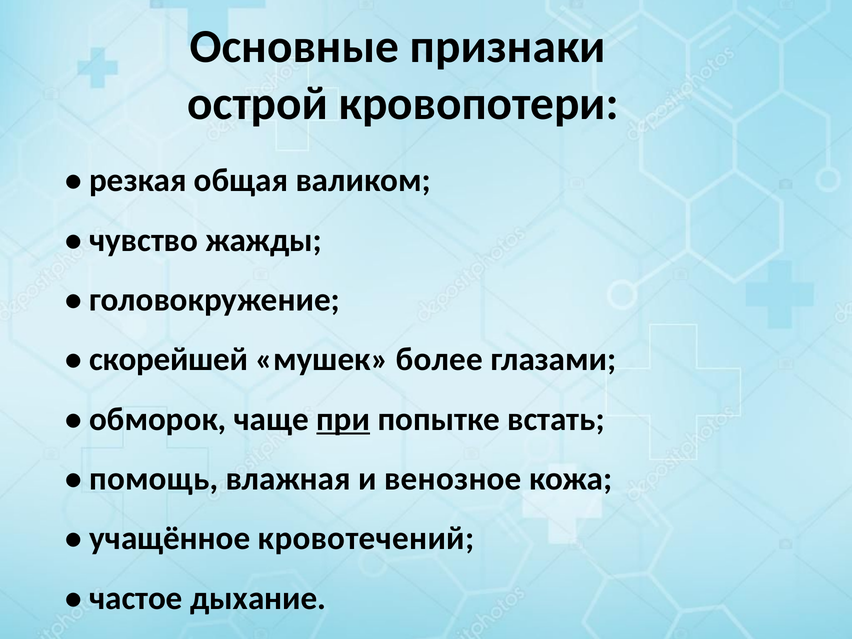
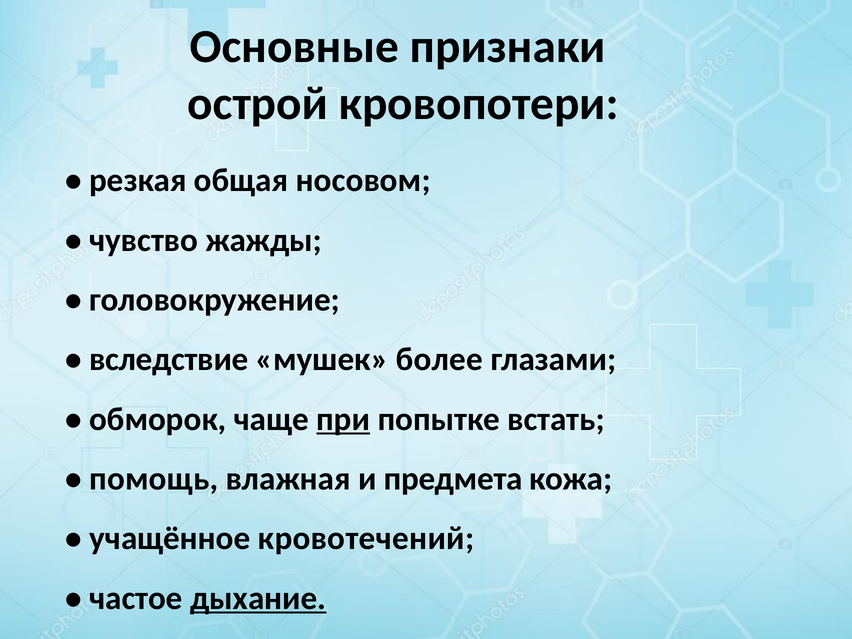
валиком: валиком -> носовом (363, 180)
скорейшей: скорейшей -> вследствие (169, 359)
венозное: венозное -> предмета (453, 479)
дыхание underline: none -> present (258, 598)
